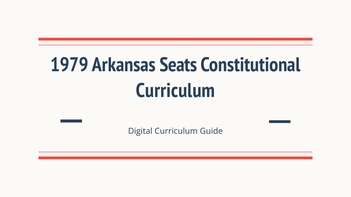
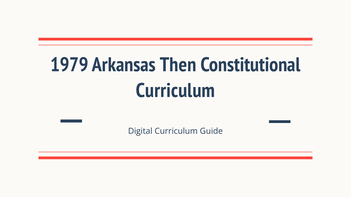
Seats: Seats -> Then (178, 65)
